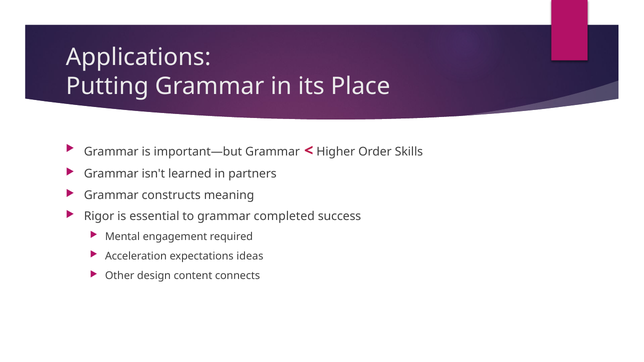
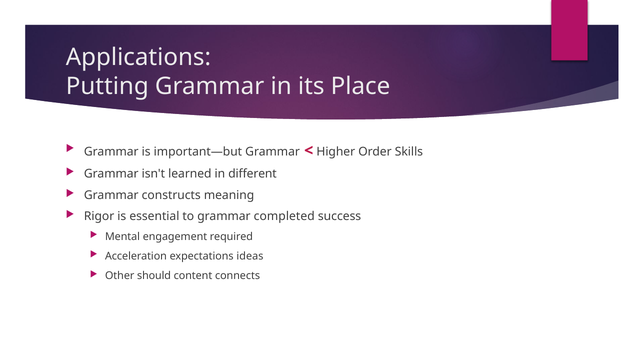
partners: partners -> different (252, 174)
design: design -> should (154, 276)
